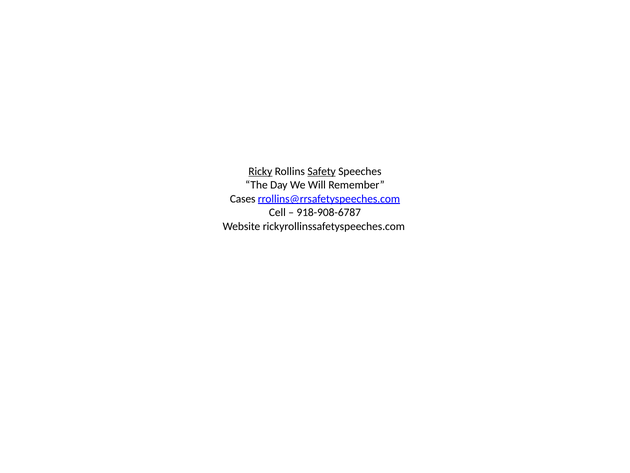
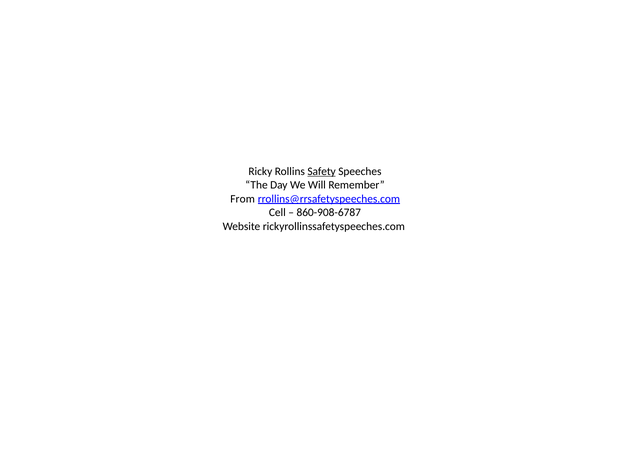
Ricky underline: present -> none (260, 171)
Cases: Cases -> From (243, 199)
918-908-6787: 918-908-6787 -> 860-908-6787 (329, 212)
